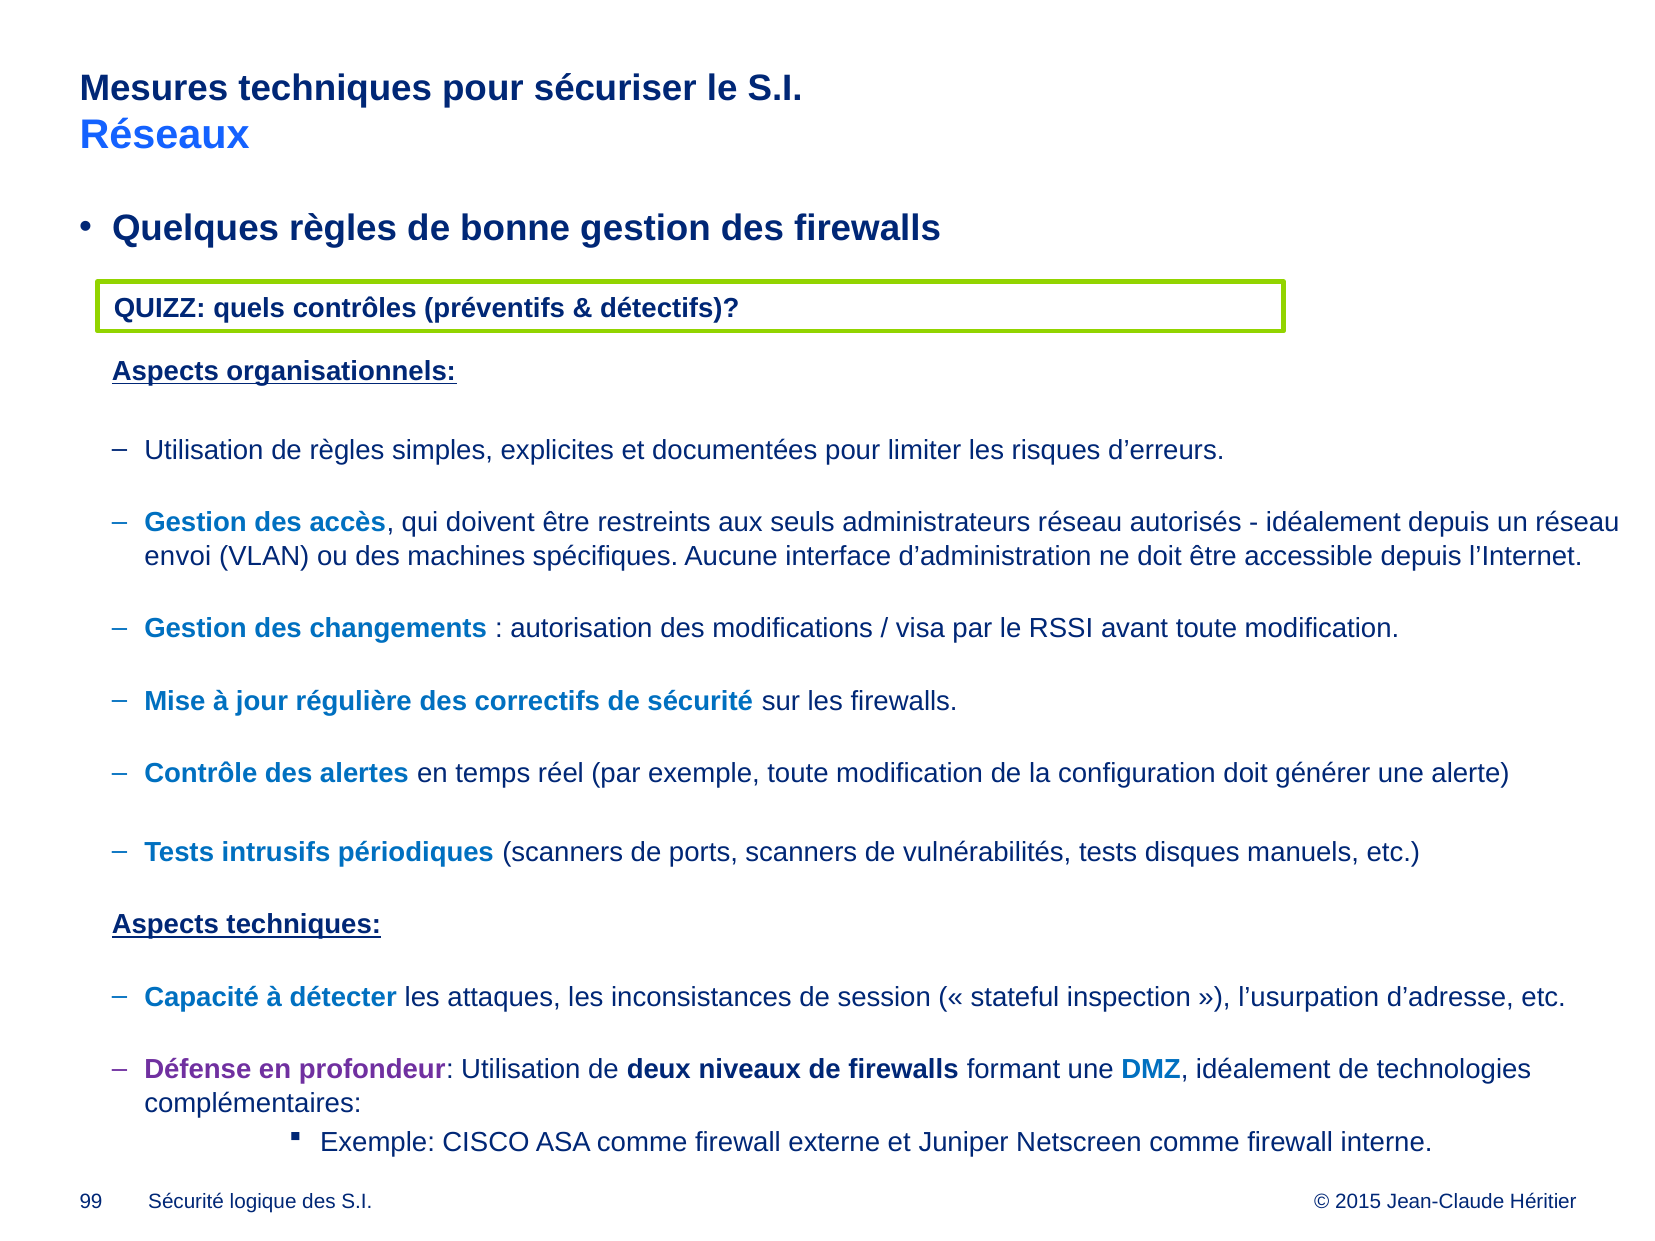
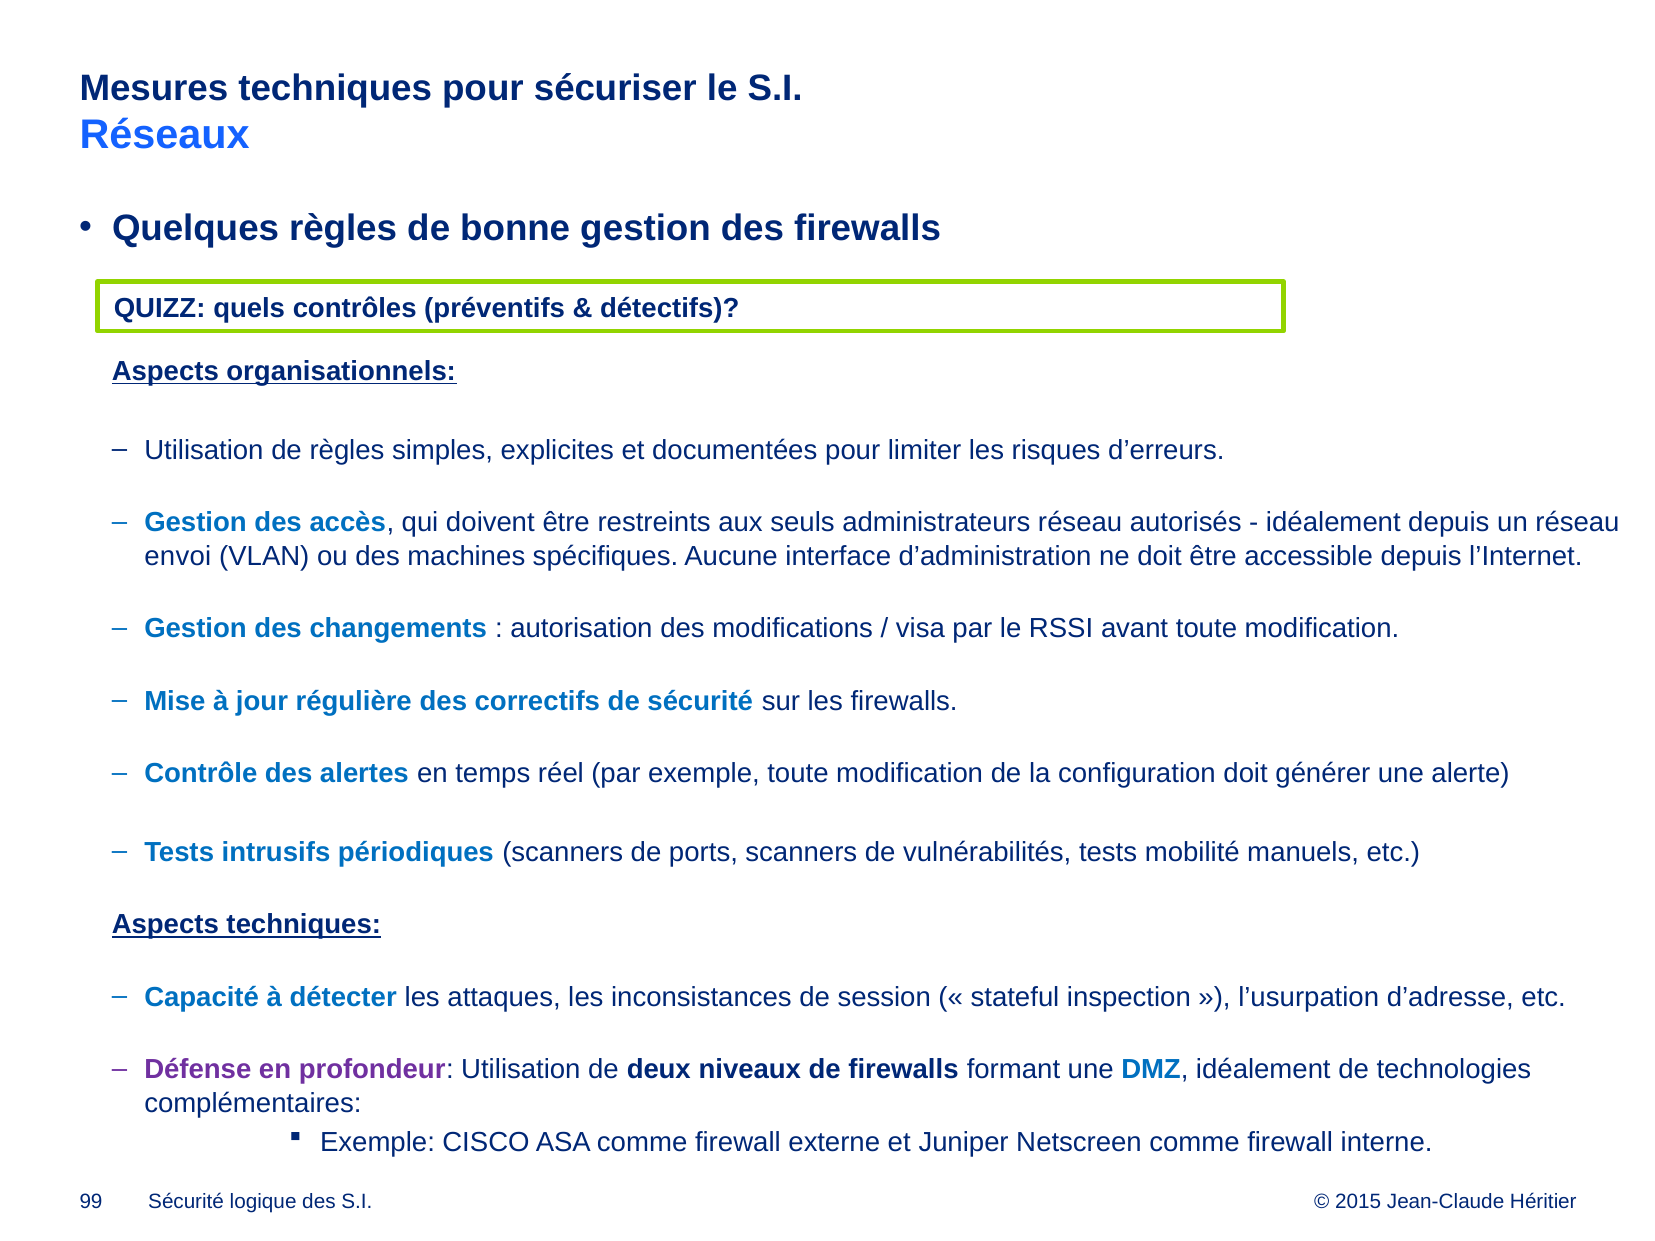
disques: disques -> mobilité (1192, 852)
